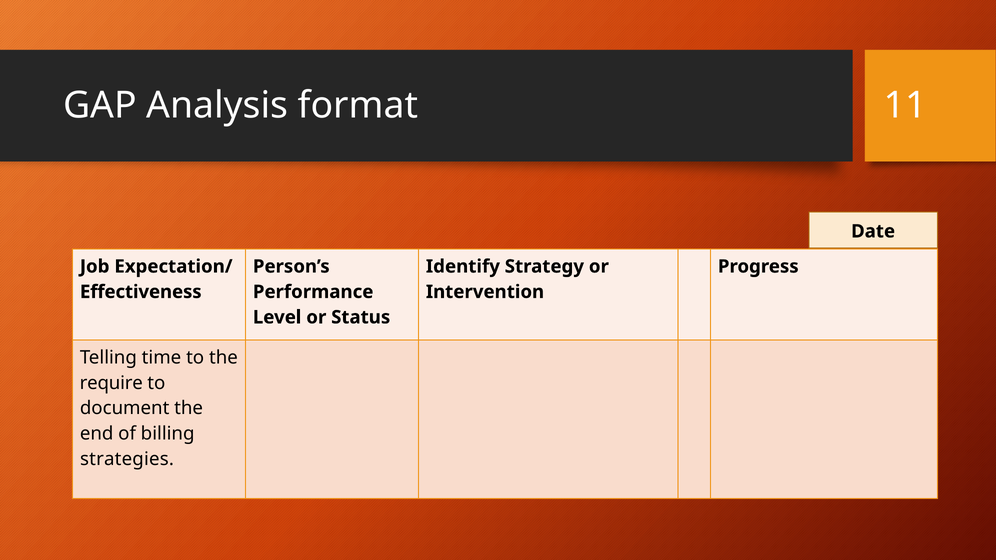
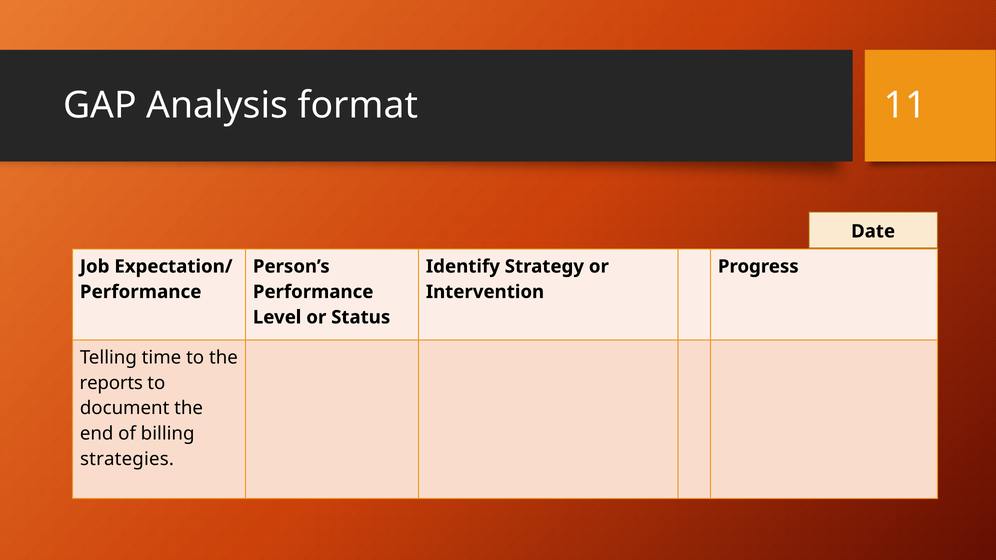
Effectiveness: Effectiveness -> Performance (141, 292)
require: require -> reports (111, 383)
